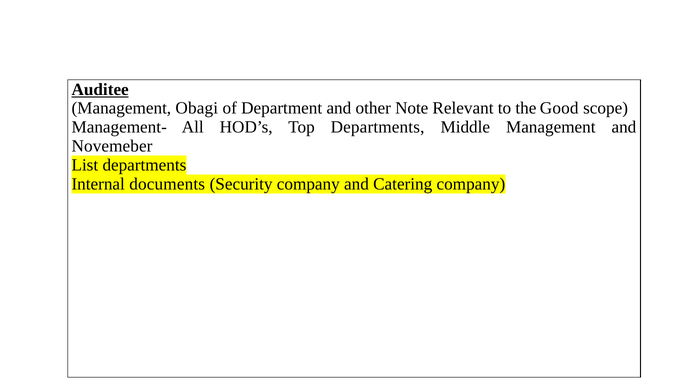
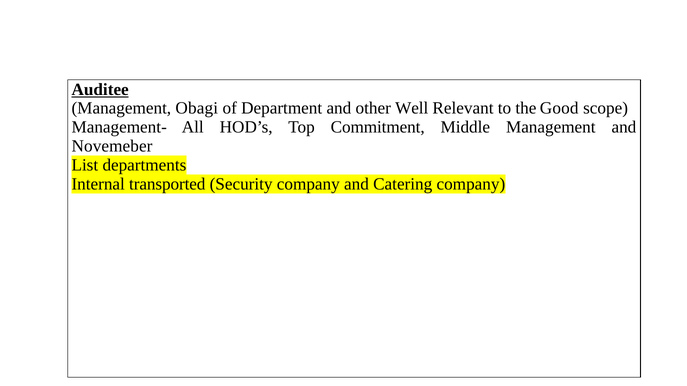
Note: Note -> Well (412, 108)
Top Departments: Departments -> Commitment (378, 127)
documents: documents -> transported (167, 184)
